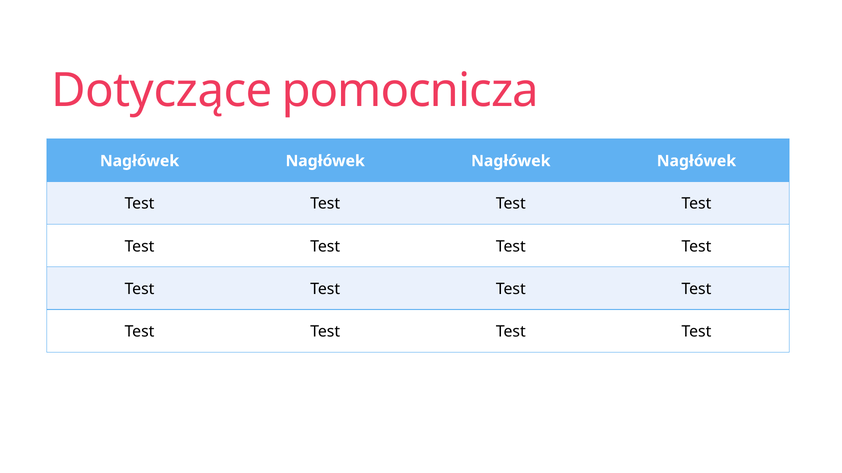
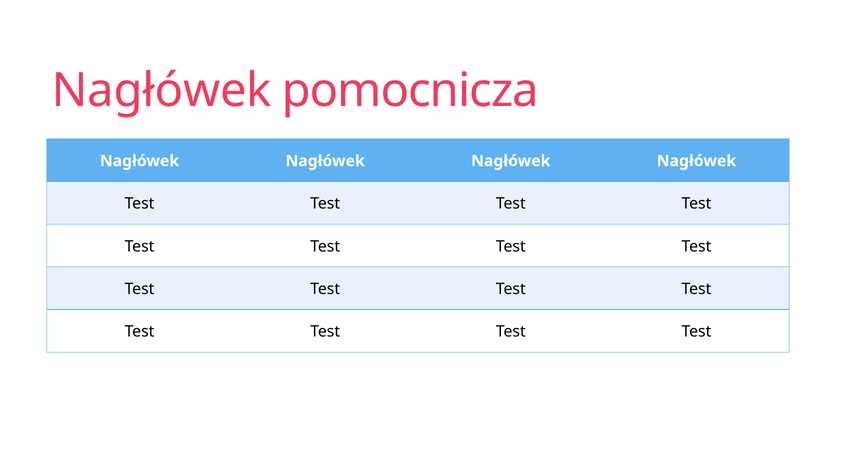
Dotyczące: Dotyczące -> Nagłówek (162, 91)
